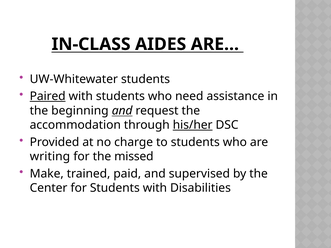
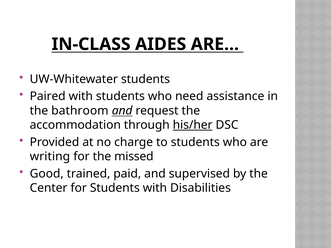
Paired underline: present -> none (48, 96)
beginning: beginning -> bathroom (80, 111)
Make: Make -> Good (47, 174)
